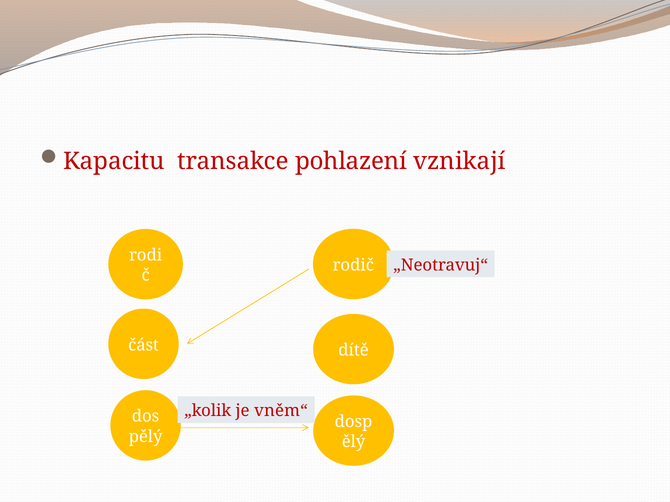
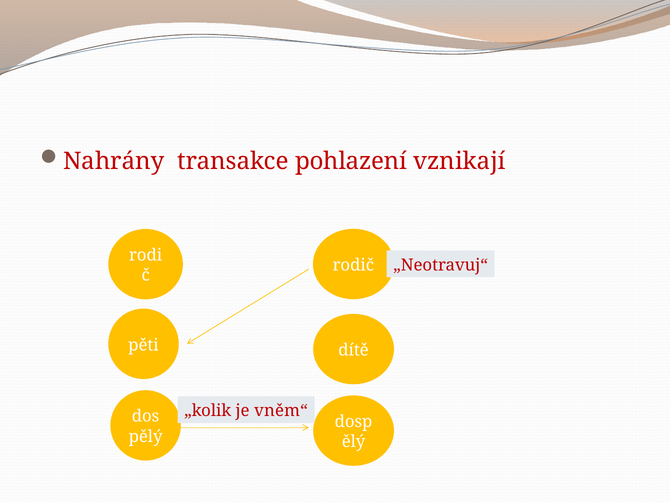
Kapacitu: Kapacitu -> Nahrány (114, 161)
část: část -> pěti (143, 345)
